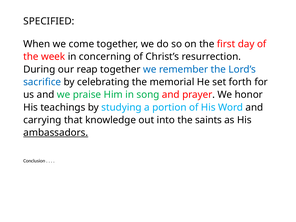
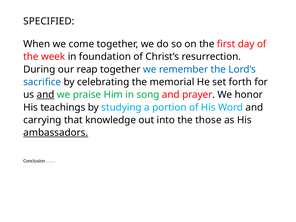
concerning: concerning -> foundation (105, 57)
and underline: none -> present (46, 95)
saints: saints -> those (208, 120)
